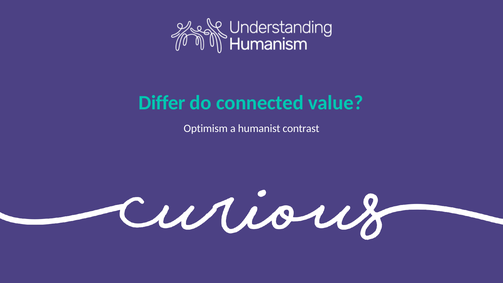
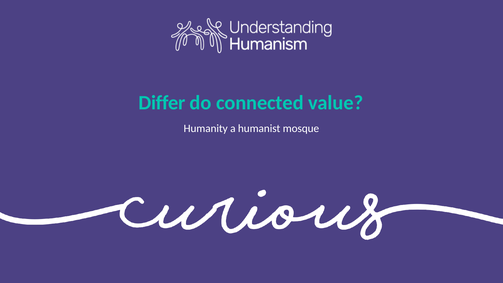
Optimism: Optimism -> Humanity (206, 128)
contrast: contrast -> mosque (301, 128)
